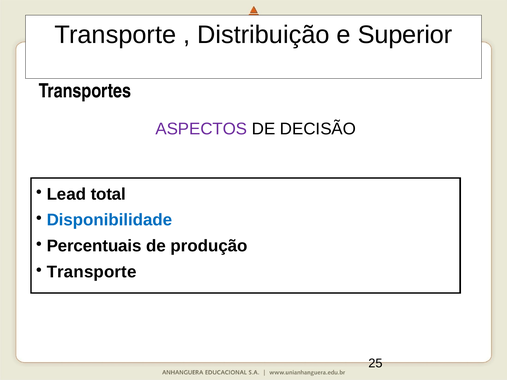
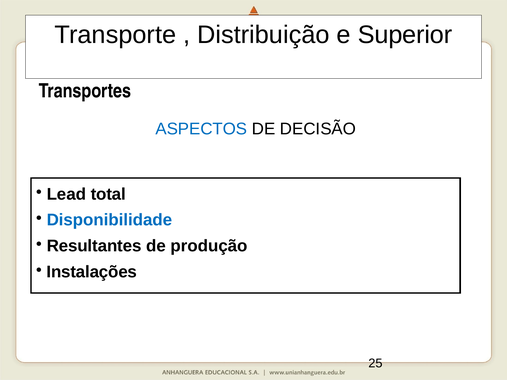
ASPECTOS colour: purple -> blue (201, 129)
Percentuais: Percentuais -> Resultantes (94, 246)
Transporte: Transporte -> Instalações (92, 272)
